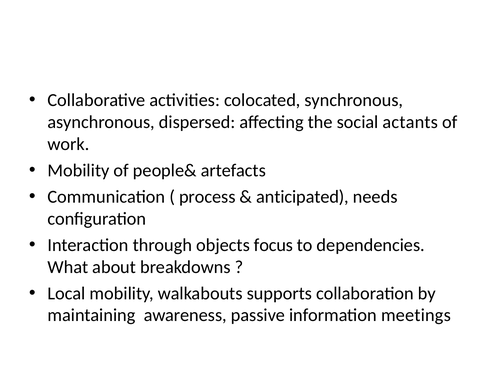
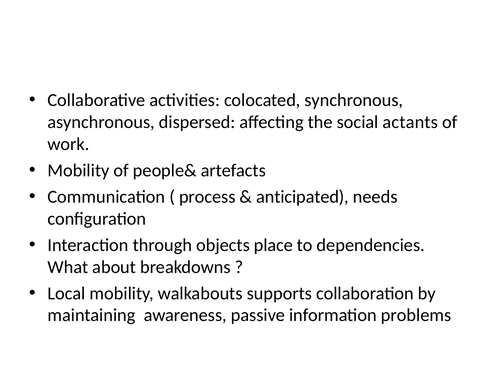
focus: focus -> place (273, 245)
meetings: meetings -> problems (416, 315)
